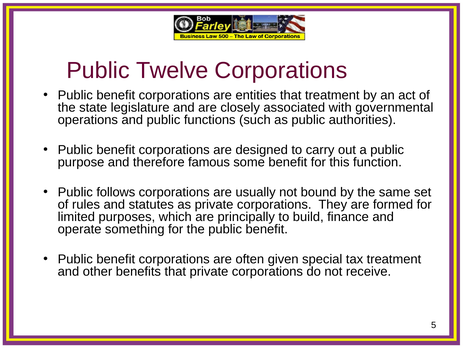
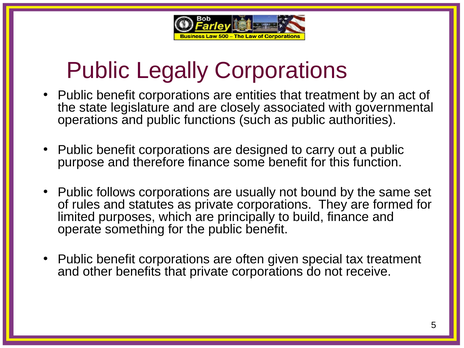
Twelve: Twelve -> Legally (172, 70)
therefore famous: famous -> finance (209, 162)
